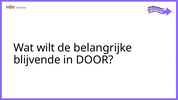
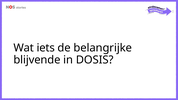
wilt: wilt -> iets (46, 48)
DOOR: DOOR -> DOSIS (95, 60)
